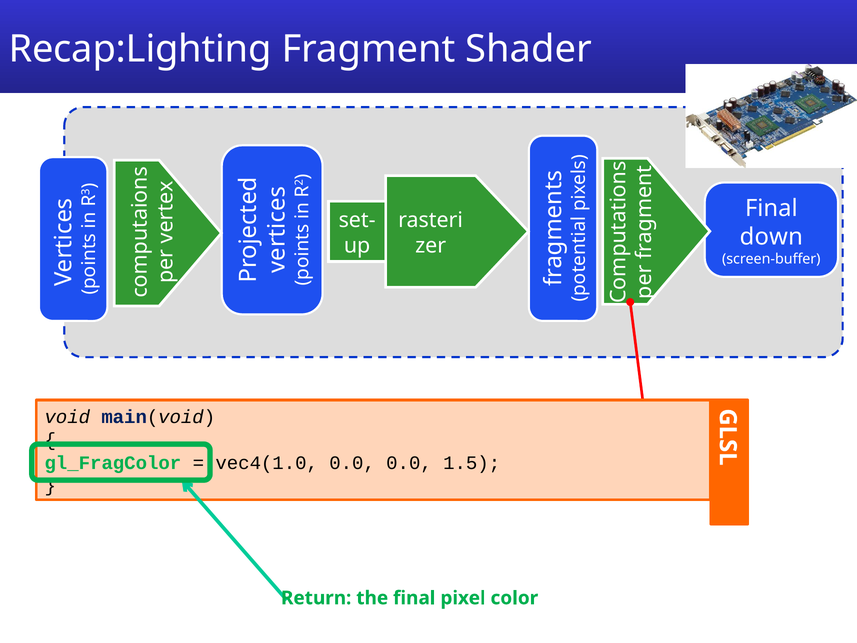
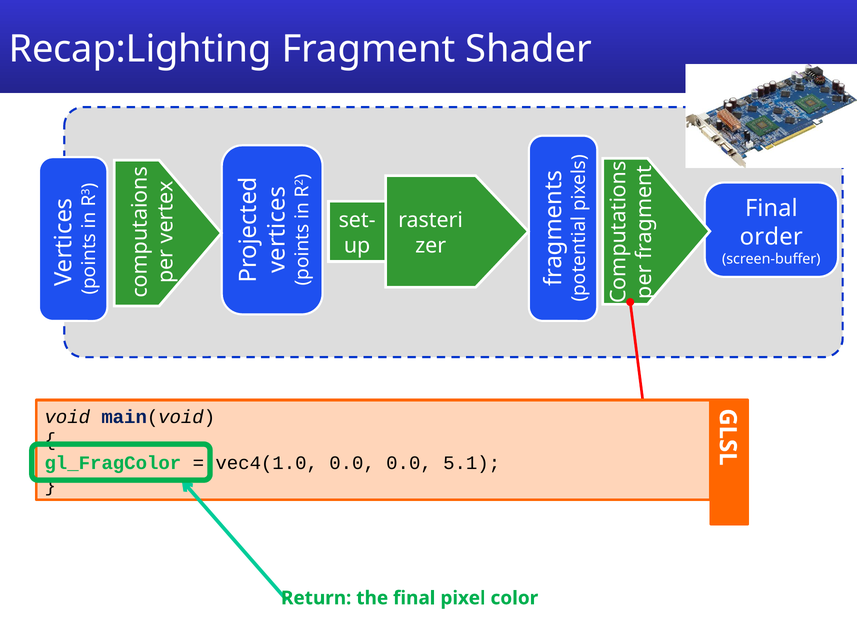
down: down -> order (771, 237)
1.5: 1.5 -> 5.1 (472, 463)
